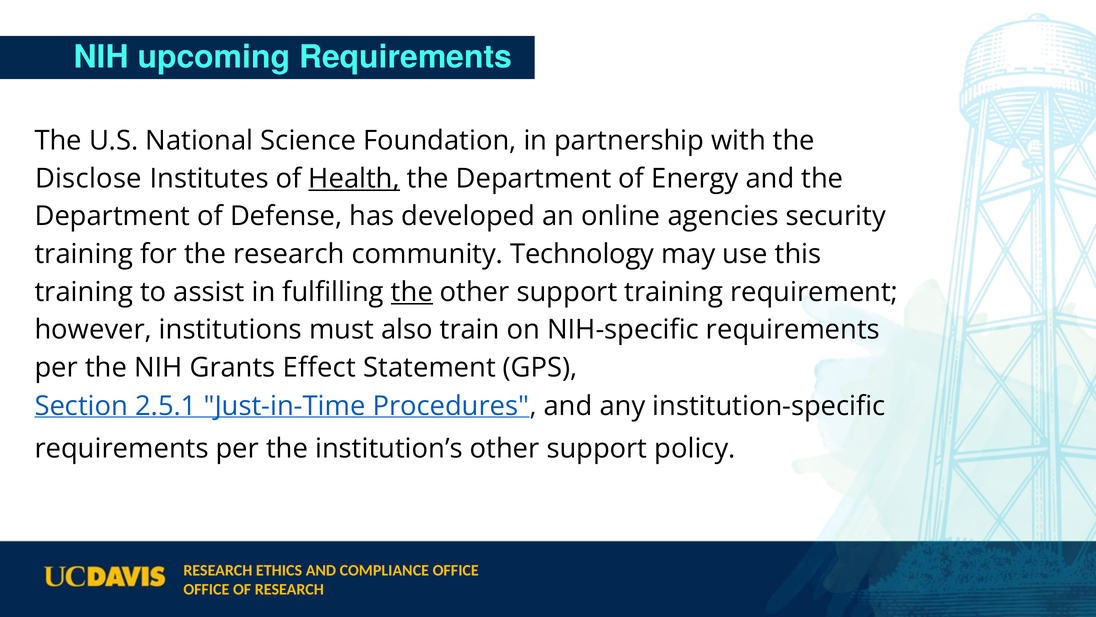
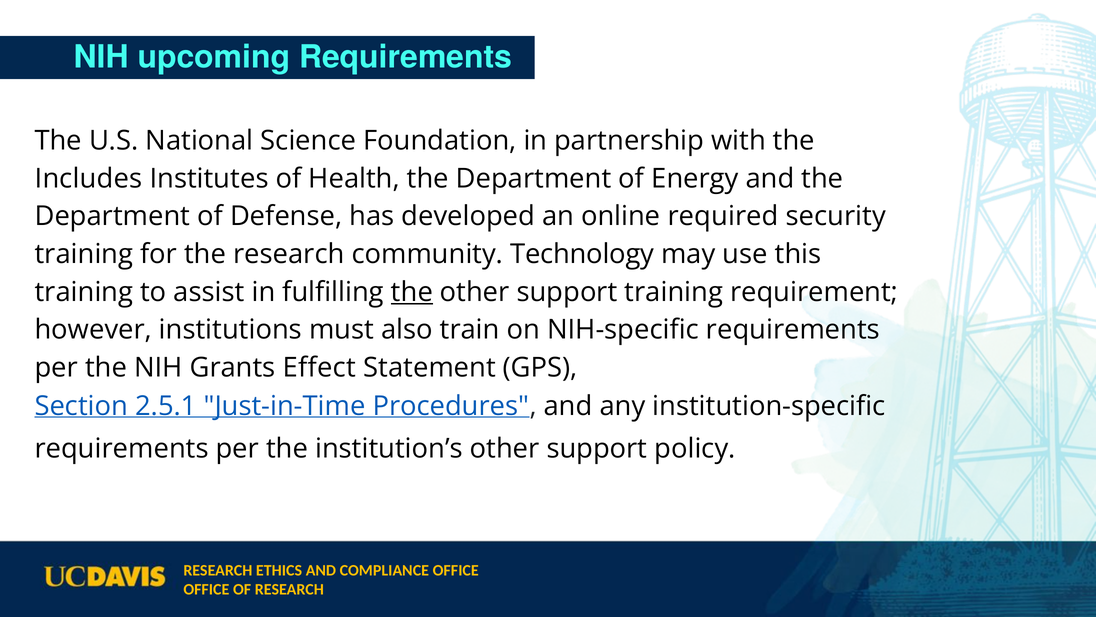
Disclose: Disclose -> Includes (89, 178)
Health underline: present -> none (354, 178)
agencies: agencies -> required (723, 216)
